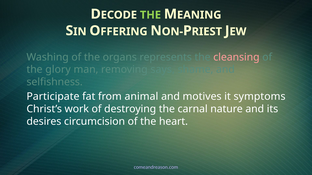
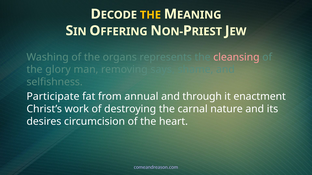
THE colour: light green -> yellow (150, 15)
animal: animal -> annual (141, 97)
motives: motives -> through (202, 97)
symptoms: symptoms -> enactment (260, 97)
